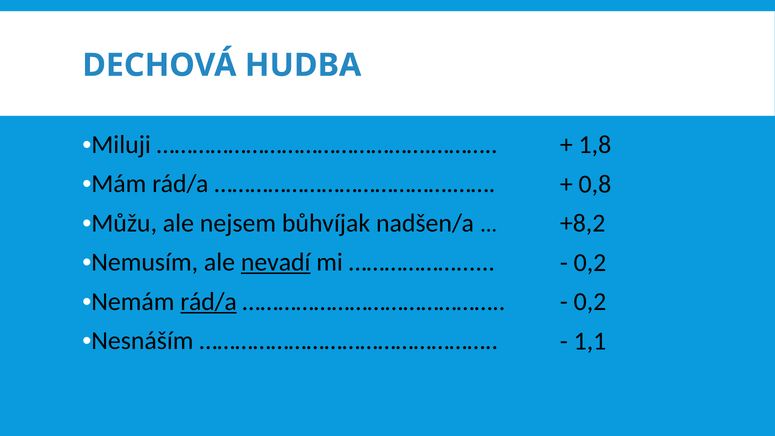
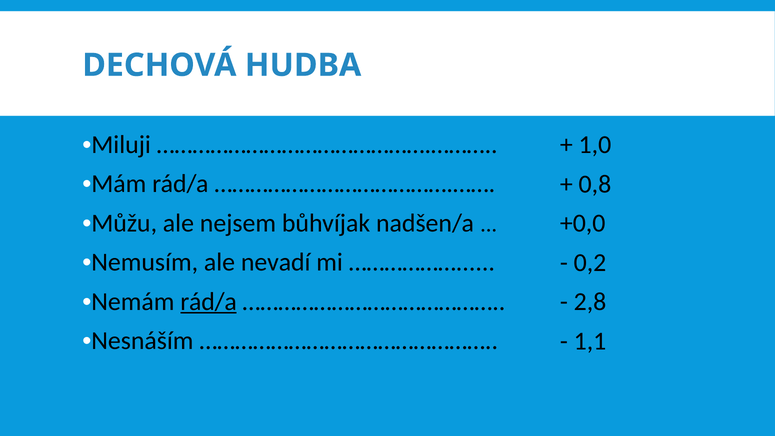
1,8: 1,8 -> 1,0 (595, 145)
+8,2: +8,2 -> +0,0 (583, 223)
nevadí underline: present -> none (276, 262)
0,2: 0,2 -> 2,8 (590, 302)
